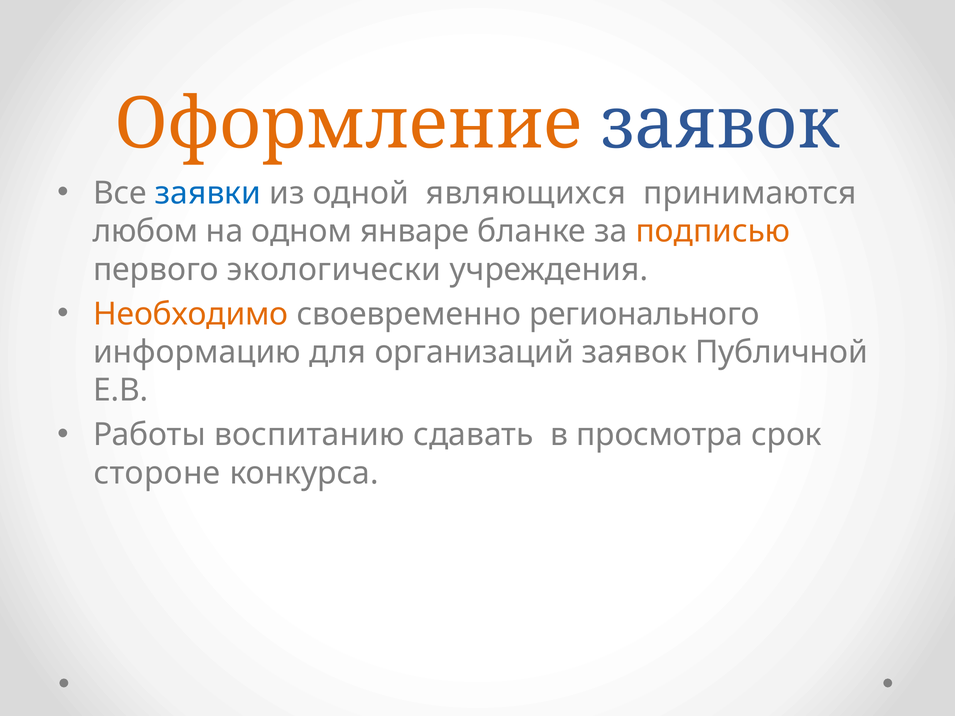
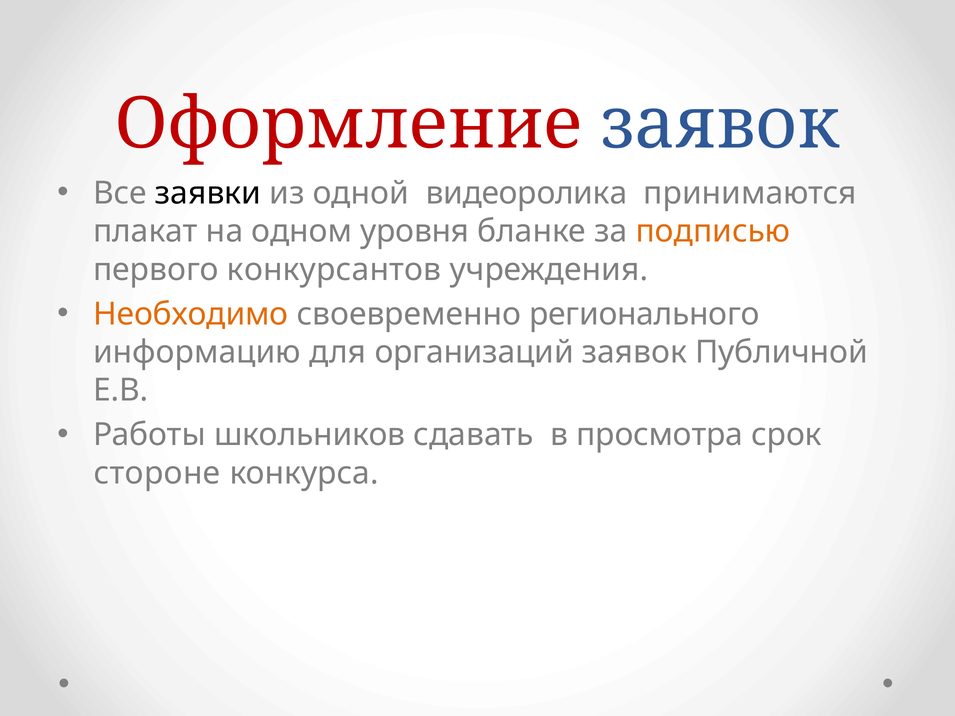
Оформление colour: orange -> red (349, 124)
заявки colour: blue -> black (208, 193)
являющихся: являющихся -> видеоролика (526, 193)
любом: любом -> плакат (145, 231)
январе: январе -> уровня (415, 231)
экологически: экологически -> конкурсантов (334, 270)
воспитанию: воспитанию -> школьников (310, 435)
